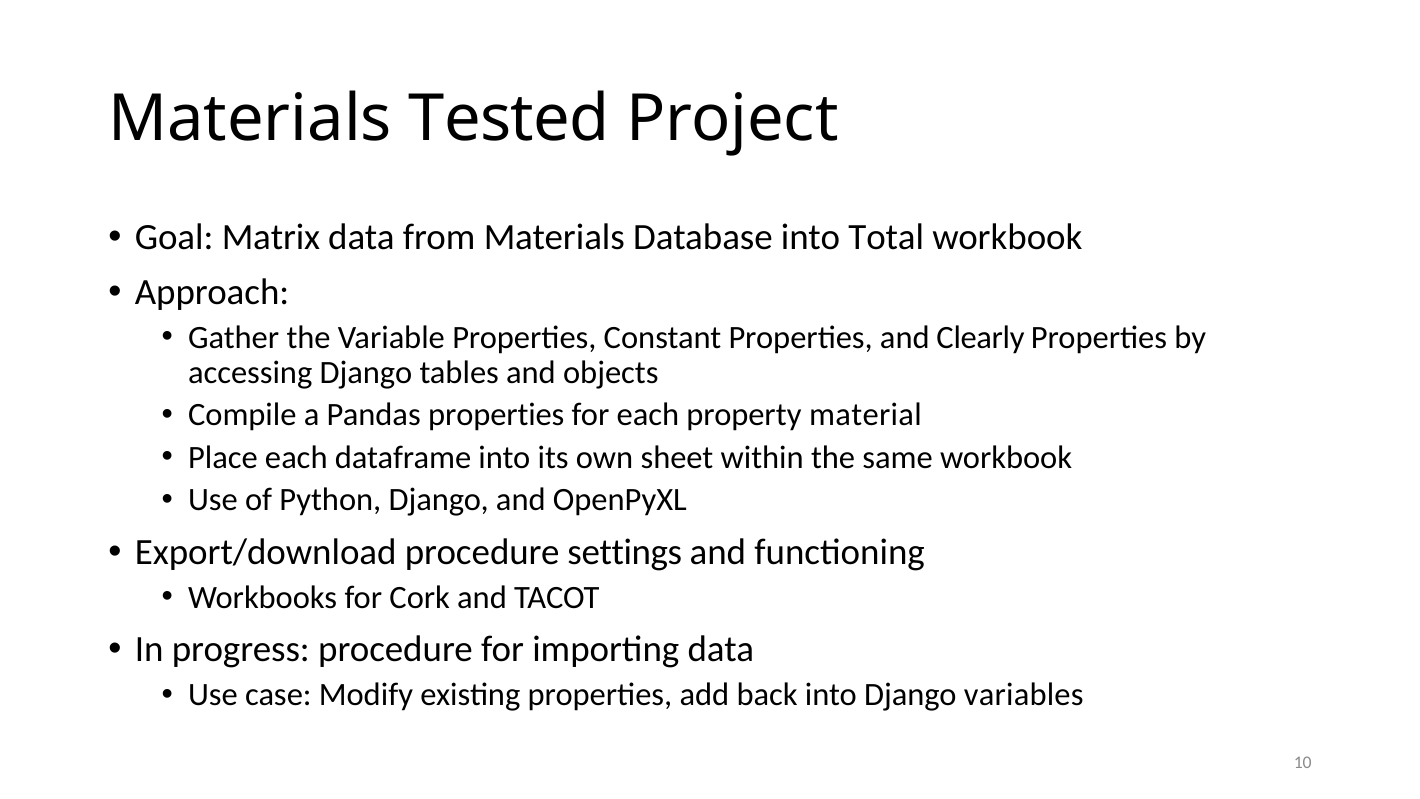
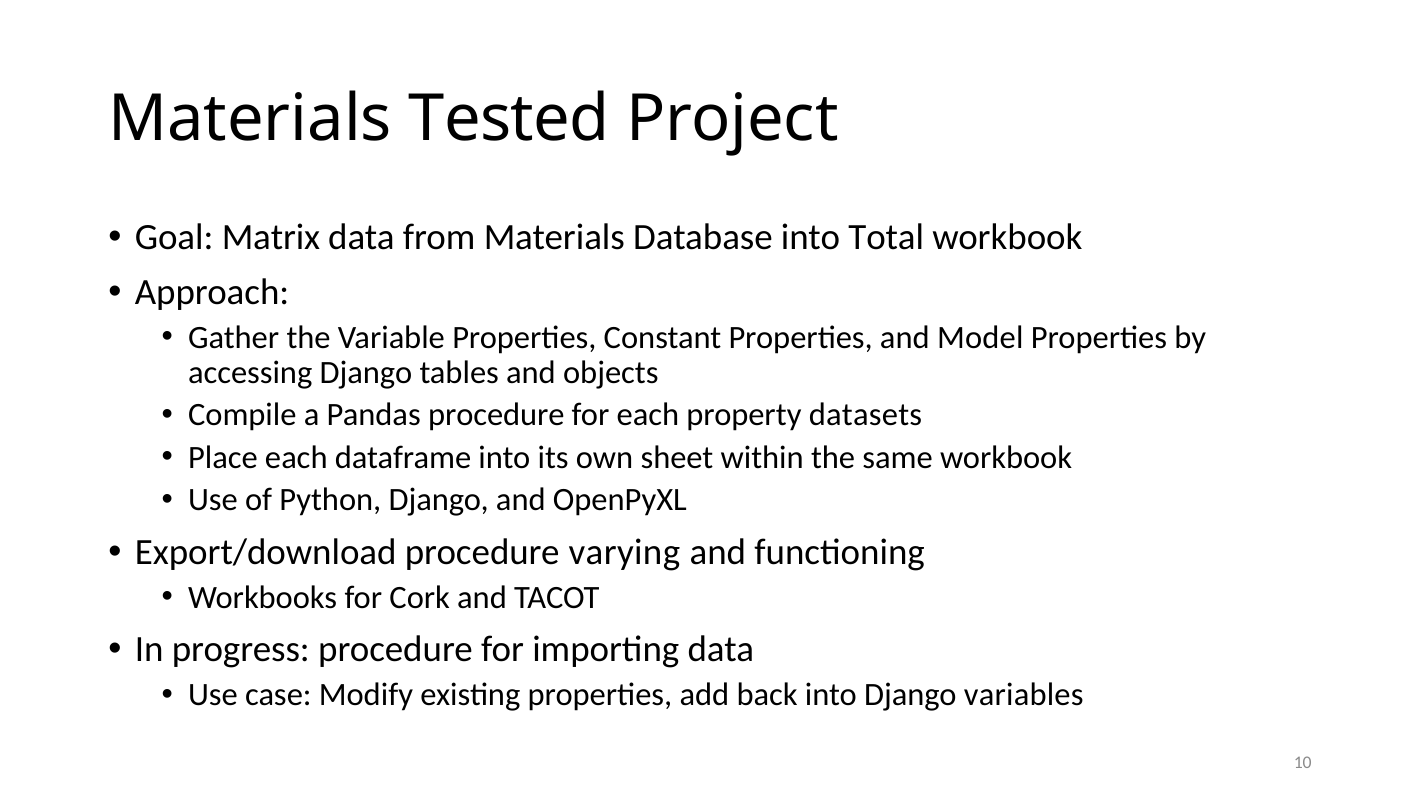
Clearly: Clearly -> Model (980, 337)
Pandas properties: properties -> procedure (496, 415)
material: material -> datasets (865, 415)
settings: settings -> varying (624, 552)
